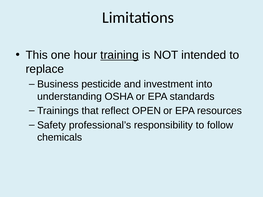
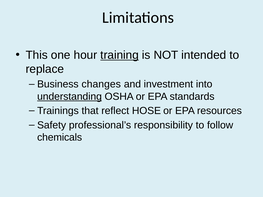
pesticide: pesticide -> changes (101, 84)
understanding underline: none -> present (69, 97)
OPEN: OPEN -> HOSE (146, 111)
